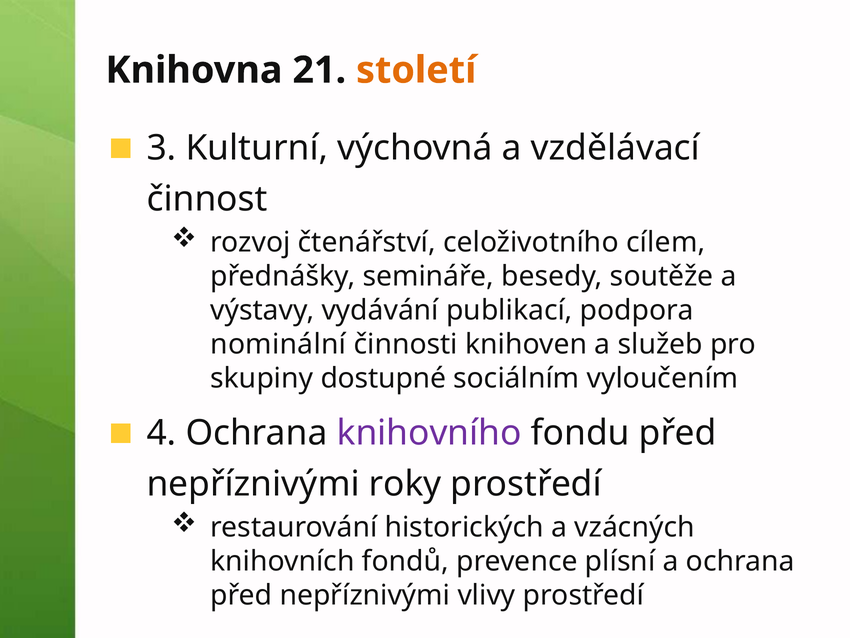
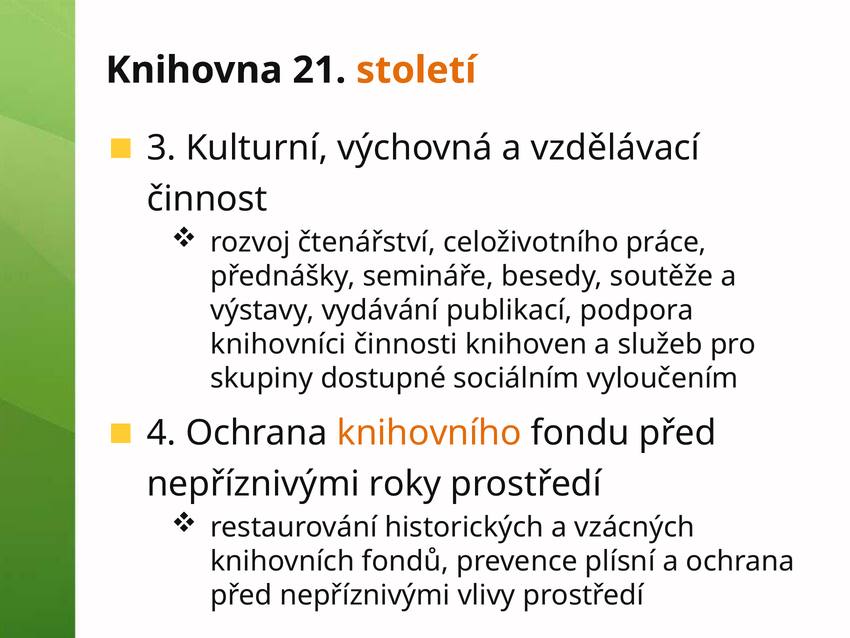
cílem: cílem -> práce (666, 242)
nominální: nominální -> knihovníci (278, 344)
knihovního colour: purple -> orange (429, 432)
